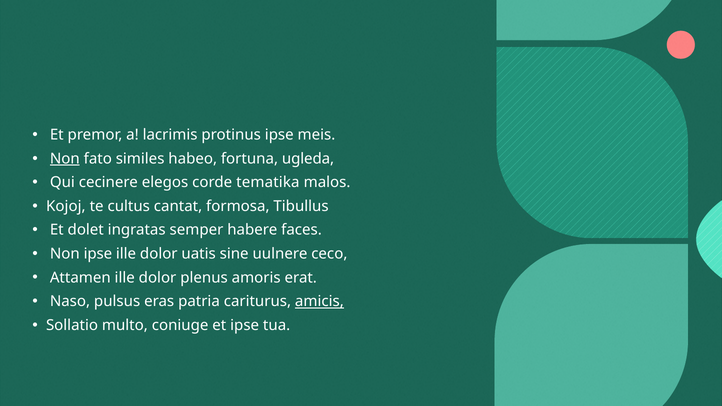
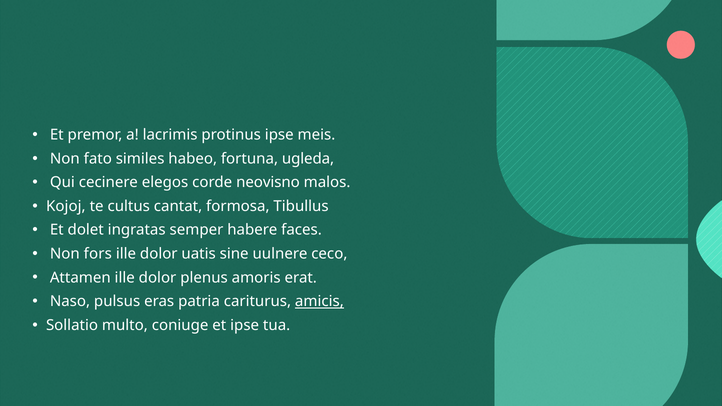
Non underline: present -> none (65, 159)
tematika: tematika -> neovisno (268, 183)
Non ipse: ipse -> fors (98, 254)
